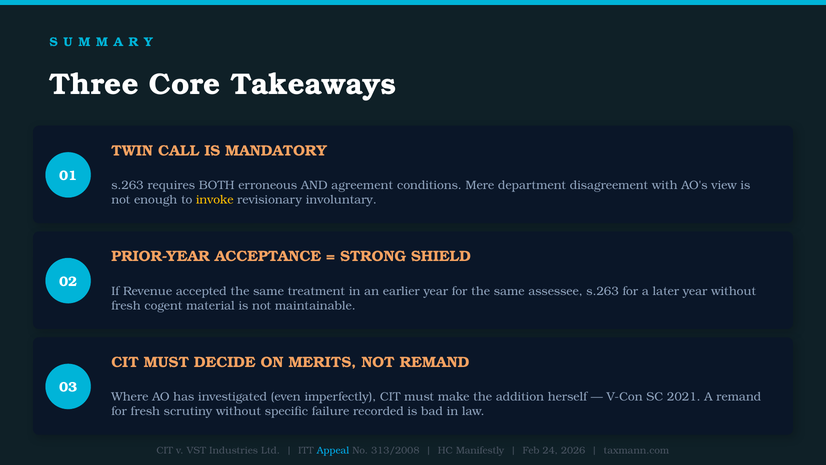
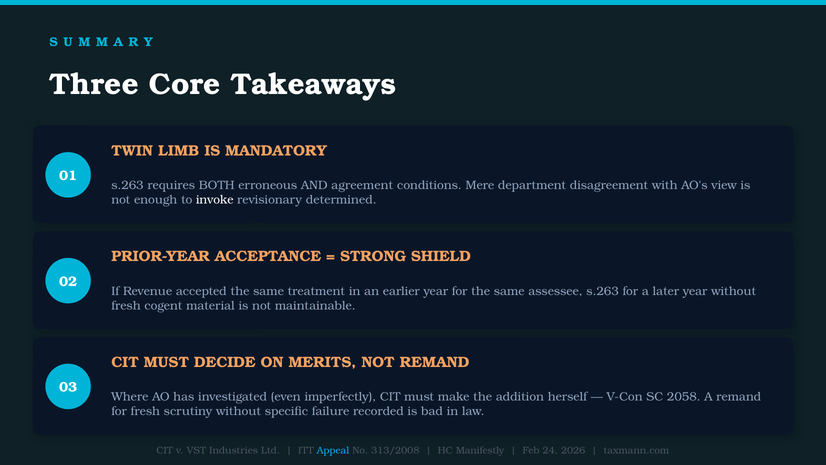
CALL: CALL -> LIMB (179, 151)
invoke colour: yellow -> white (215, 200)
involuntary: involuntary -> determined (341, 200)
2021: 2021 -> 2058 (684, 397)
